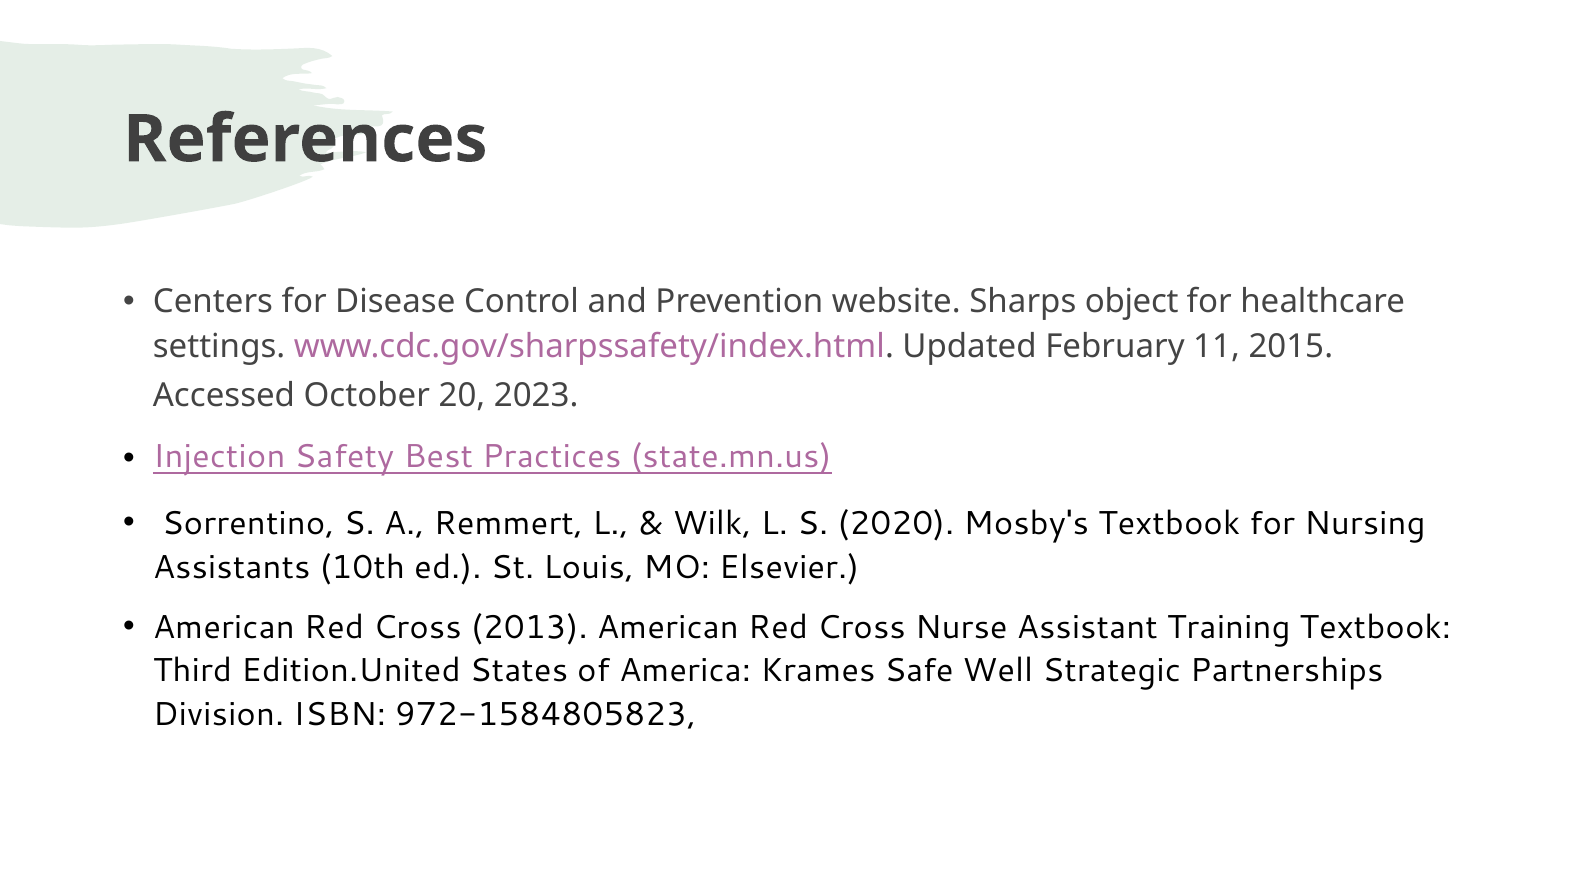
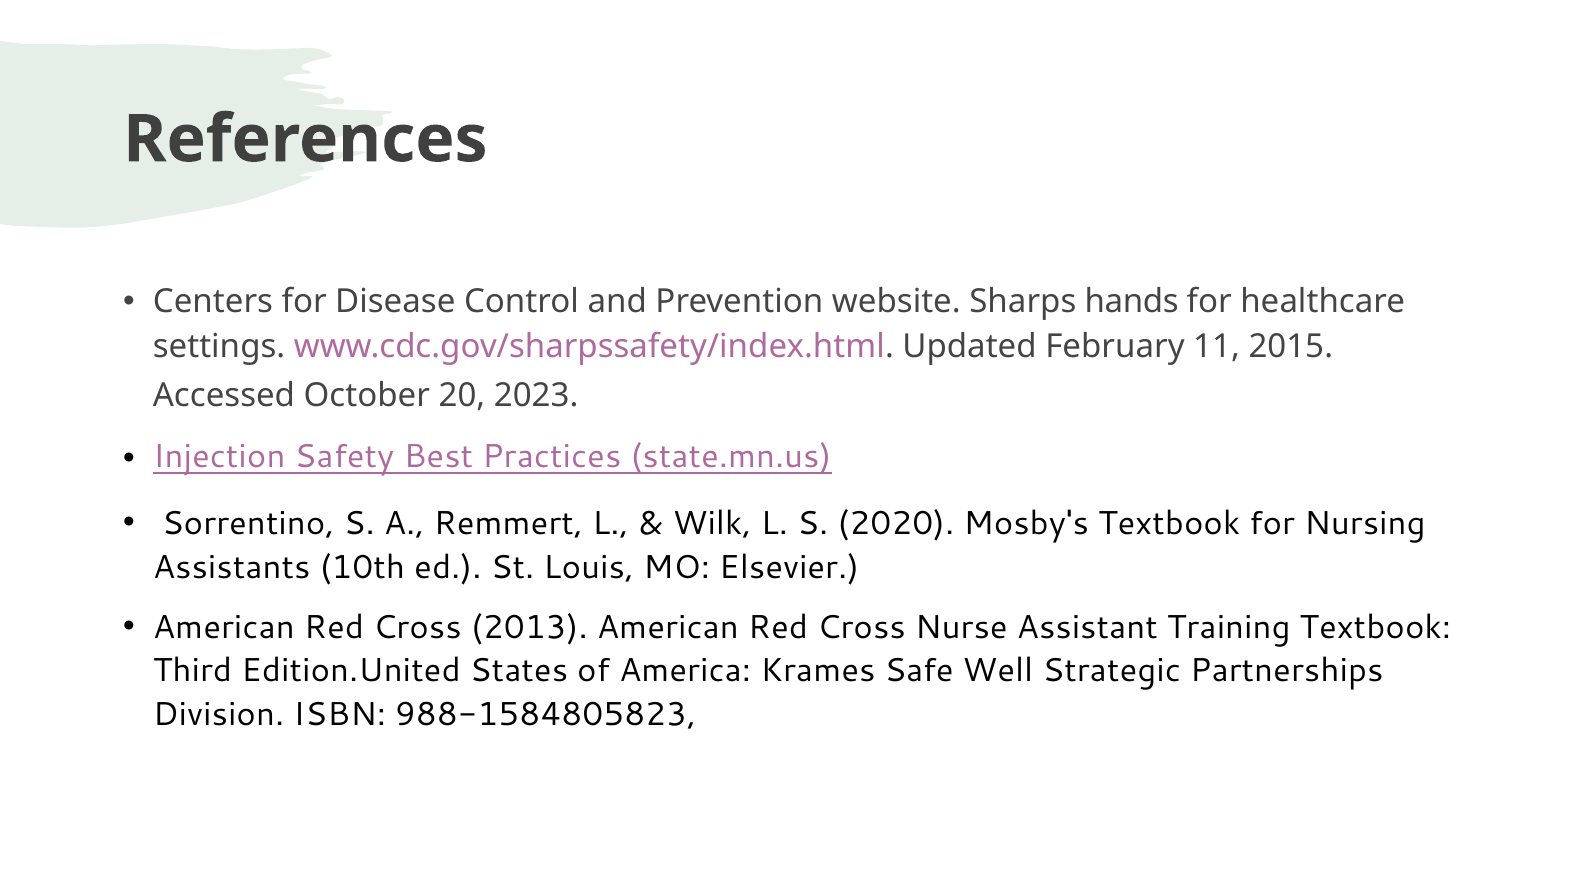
object: object -> hands (1132, 302)
972-1584805823: 972-1584805823 -> 988-1584805823 (546, 714)
